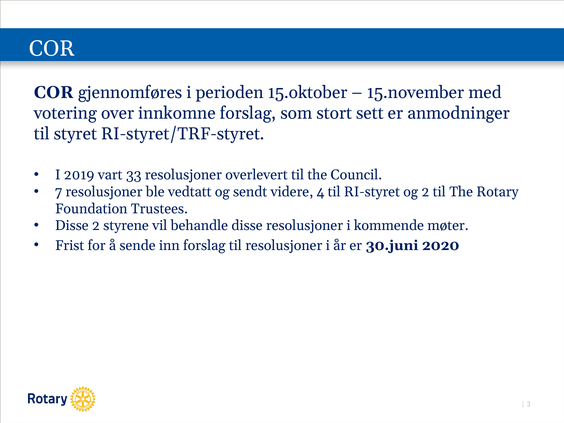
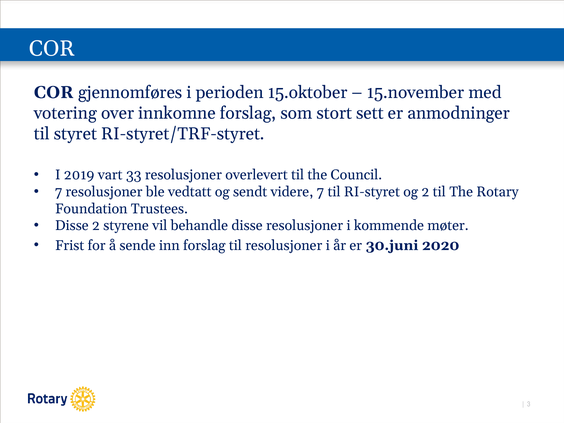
videre 4: 4 -> 7 (320, 192)
